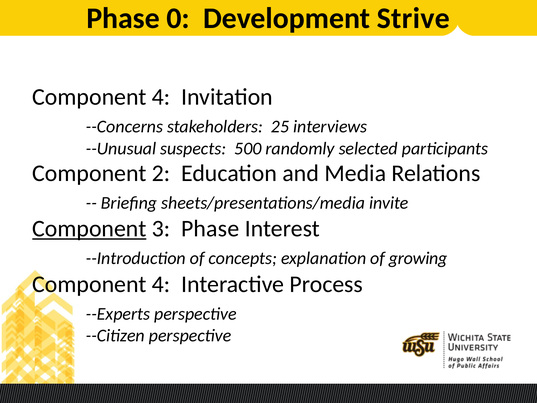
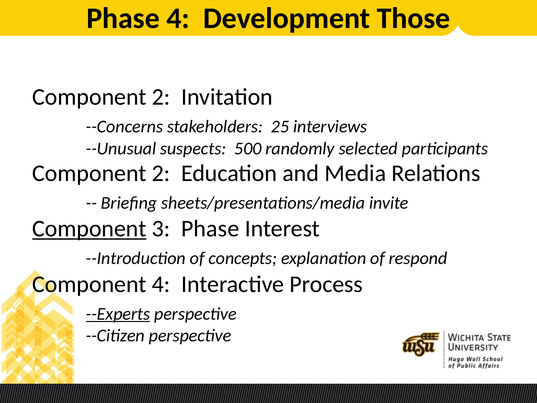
Phase 0: 0 -> 4 (178, 18)
Strive: Strive -> Those (414, 18)
4: 4 -> 2 (161, 97)
growing: growing -> respond (418, 258)
--Experts underline: none -> present (118, 314)
